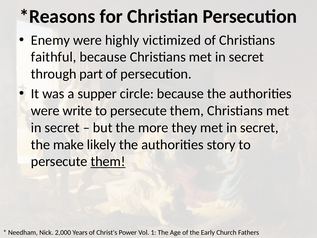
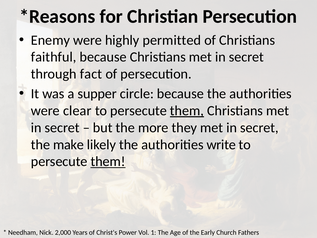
victimized: victimized -> permitted (172, 40)
part: part -> fact (91, 74)
write: write -> clear (77, 111)
them underline: none -> present (187, 111)
story: story -> write (221, 144)
